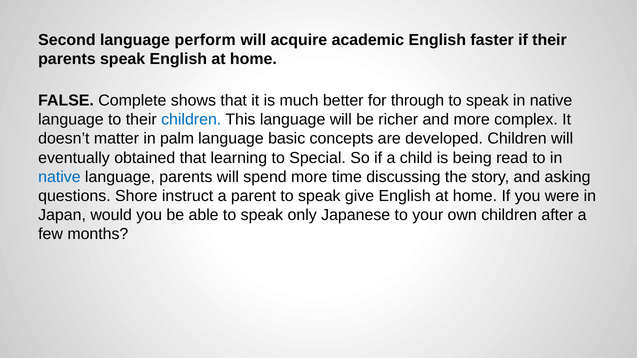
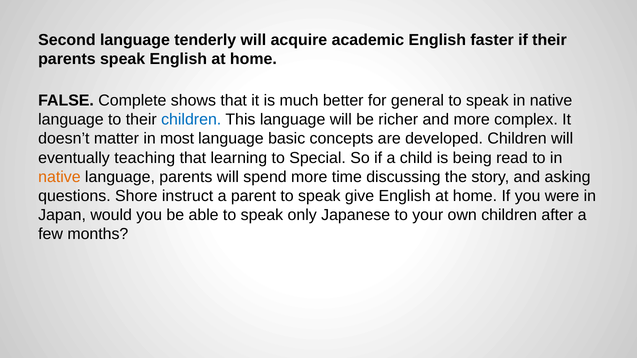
perform: perform -> tenderly (205, 40)
through: through -> general (417, 101)
palm: palm -> most (177, 139)
obtained: obtained -> teaching (145, 158)
native colour: blue -> orange (59, 177)
